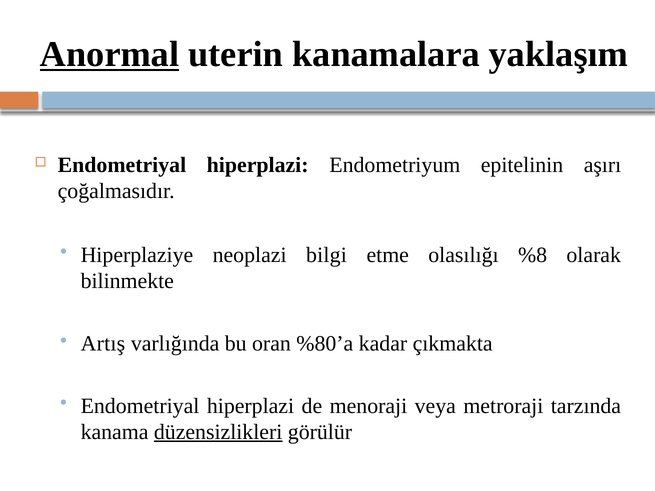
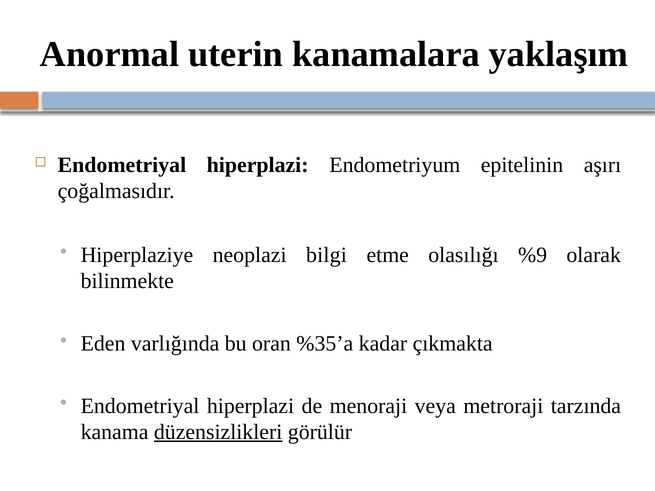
Anormal underline: present -> none (110, 54)
%8: %8 -> %9 (533, 255)
Artış: Artış -> Eden (103, 344)
%80’a: %80’a -> %35’a (325, 344)
